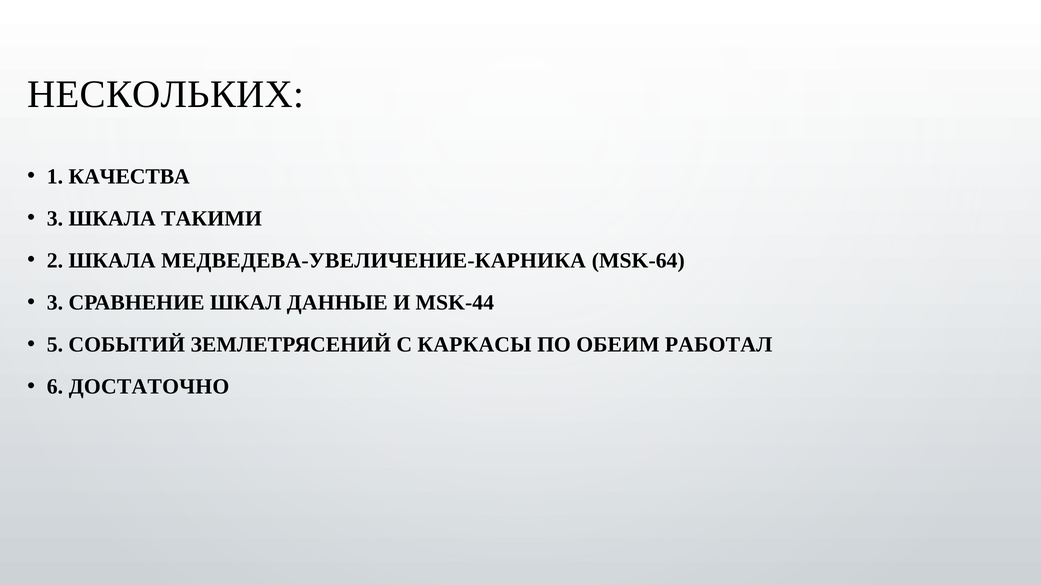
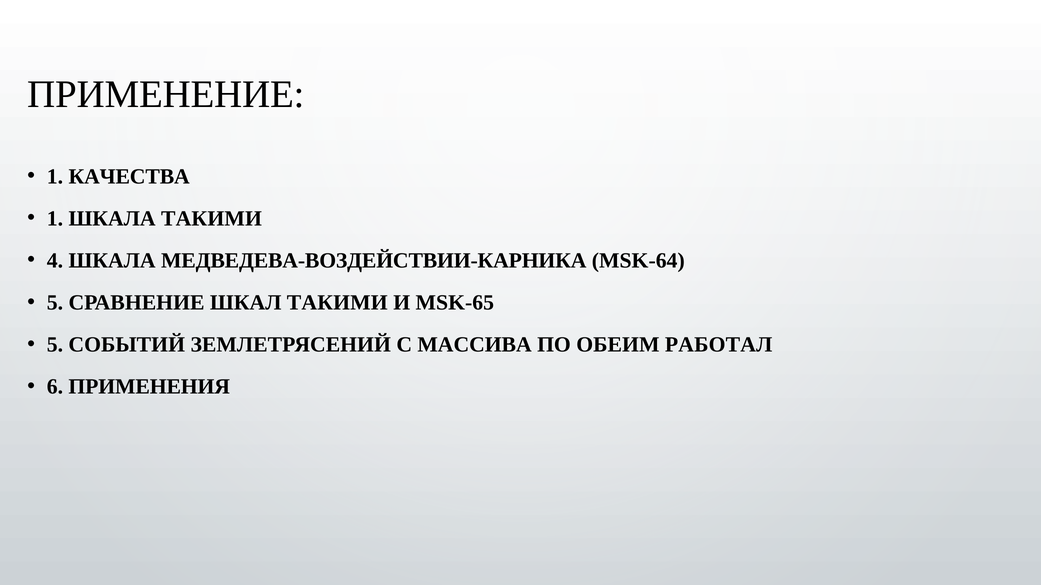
НЕСКОЛЬКИХ: НЕСКОЛЬКИХ -> ПРИМЕНЕНИЕ (166, 94)
3: 3 -> 1 (55, 219)
2: 2 -> 4 (55, 261)
МЕДВЕДЕВА-УВЕЛИЧЕНИЕ-КАРНИКА: МЕДВЕДЕВА-УВЕЛИЧЕНИЕ-КАРНИКА -> МЕДВЕДЕВА-ВОЗДЕЙСТВИИ-КАРНИКА (374, 261)
3: 3 -> 5 (55, 303)
ШКАЛ ДАННЫЕ: ДАННЫЕ -> ТАКИМИ (337, 303)
MSK-44: MSK-44 -> MSK-65 (455, 303)
КАРКАСЫ: КАРКАСЫ -> МАССИВА (475, 345)
ДОСТАТОЧНО: ДОСТАТОЧНО -> ПРИМЕНЕНИЯ (149, 387)
